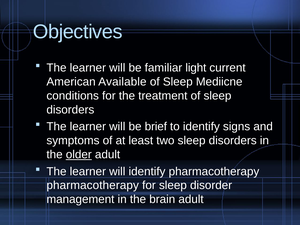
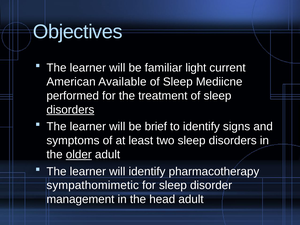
conditions: conditions -> performed (73, 96)
disorders underline: none -> present (70, 110)
pharmacotherapy: pharmacotherapy -> sympathomimetic (93, 185)
brain: brain -> head (162, 199)
